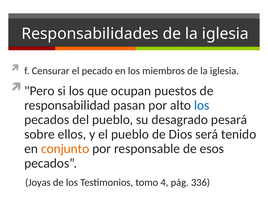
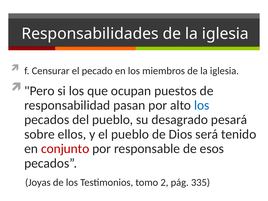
conjunto colour: orange -> red (65, 149)
4: 4 -> 2 (164, 182)
336: 336 -> 335 (201, 182)
